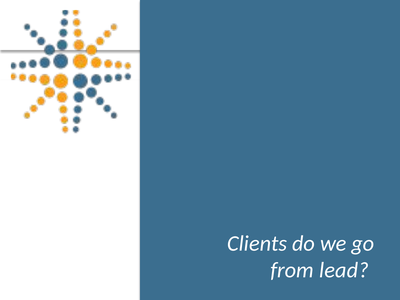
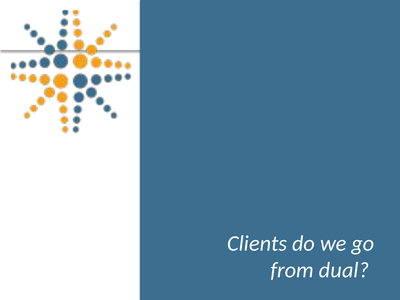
lead: lead -> dual (344, 270)
